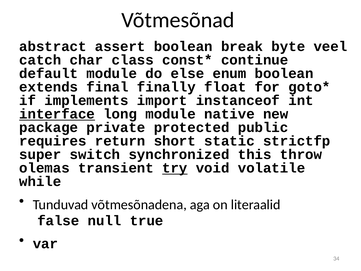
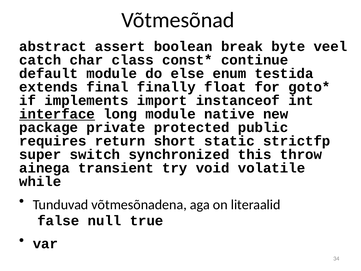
enum boolean: boolean -> testida (284, 74)
olemas: olemas -> ainega (44, 168)
try underline: present -> none (175, 168)
